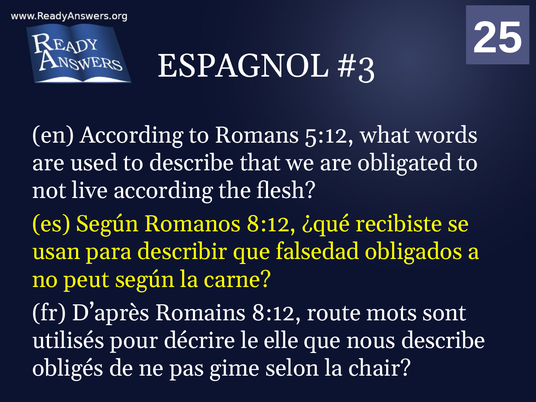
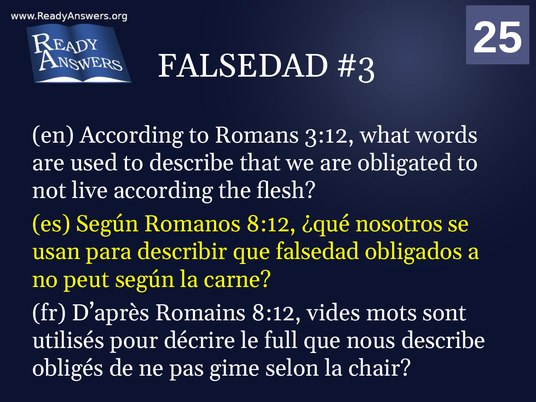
ESPAGNOL: ESPAGNOL -> FALSEDAD (243, 66)
5:12: 5:12 -> 3:12 (330, 135)
recibiste: recibiste -> nosotros (399, 224)
route: route -> vides (334, 313)
elle: elle -> full (281, 341)
